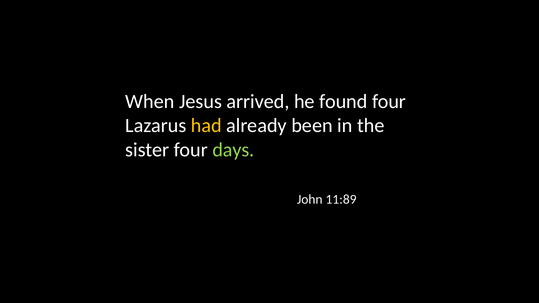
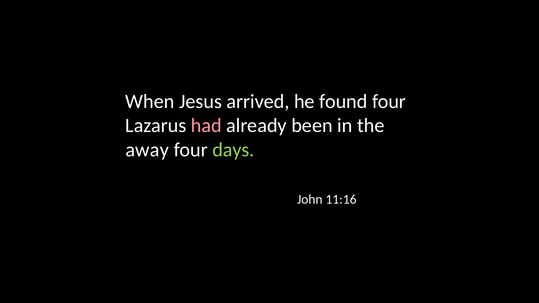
had colour: yellow -> pink (206, 126)
sister: sister -> away (147, 150)
11:89: 11:89 -> 11:16 (341, 200)
